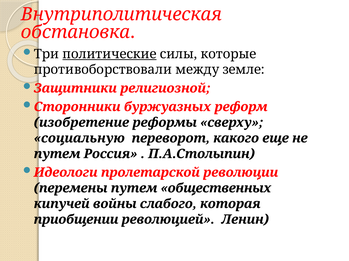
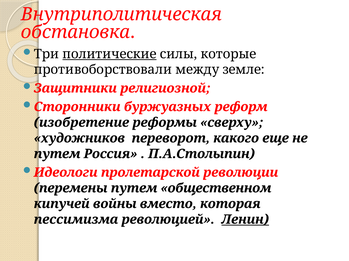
социальную: социальную -> художников (79, 139)
общественных: общественных -> общественном (216, 189)
слабого: слабого -> вместо (168, 204)
приобщении: приобщении -> пессимизма (76, 220)
Ленин underline: none -> present (245, 220)
